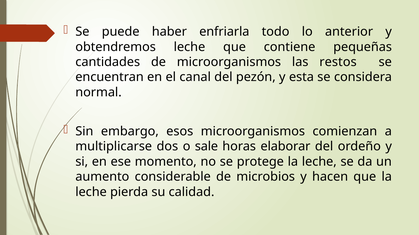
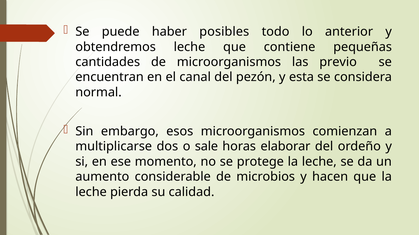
enfriarla: enfriarla -> posibles (224, 32)
restos: restos -> previo (338, 62)
